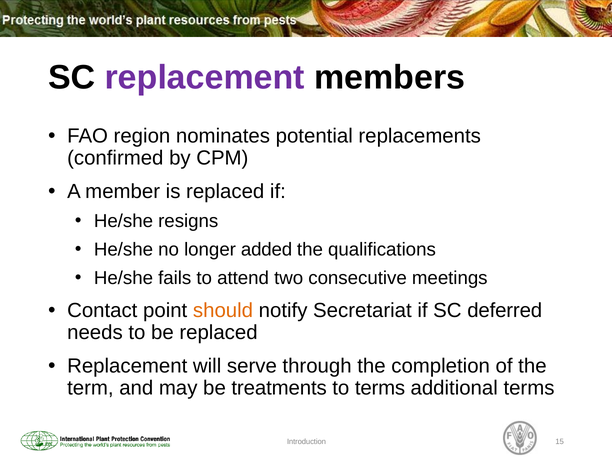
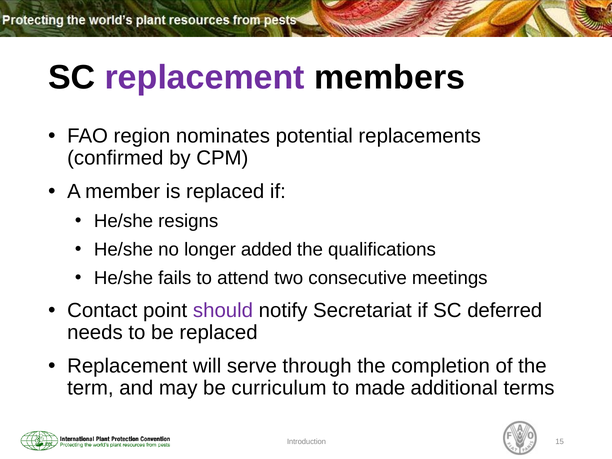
should colour: orange -> purple (223, 311)
treatments: treatments -> curriculum (279, 388)
to terms: terms -> made (380, 388)
